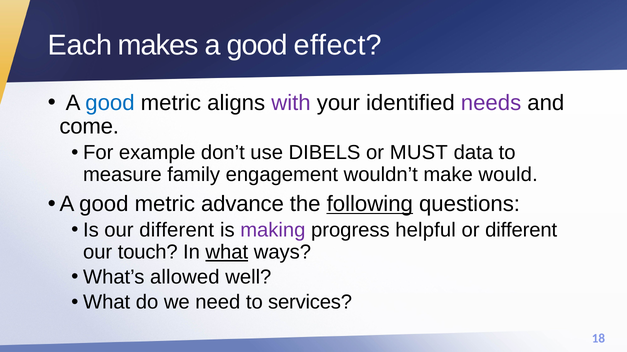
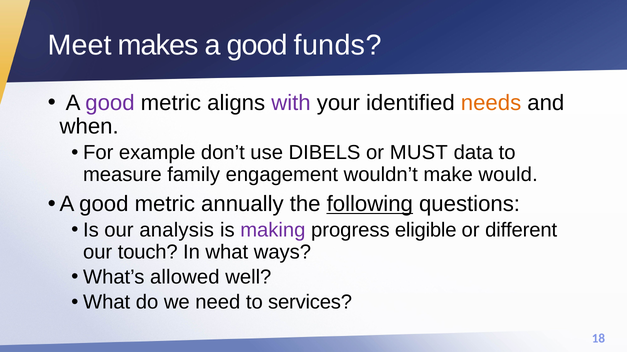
Each: Each -> Meet (80, 45)
effect: effect -> funds (338, 45)
good colour: blue -> purple (110, 103)
needs colour: purple -> orange (491, 103)
come: come -> when (89, 127)
advance: advance -> annually (242, 204)
our different: different -> analysis (177, 231)
helpful: helpful -> eligible (426, 231)
what underline: present -> none (227, 252)
